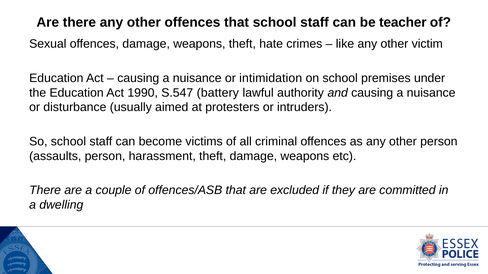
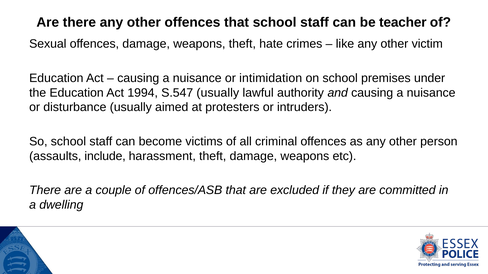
1990: 1990 -> 1994 (143, 93)
S.547 battery: battery -> usually (218, 93)
assaults person: person -> include (105, 156)
